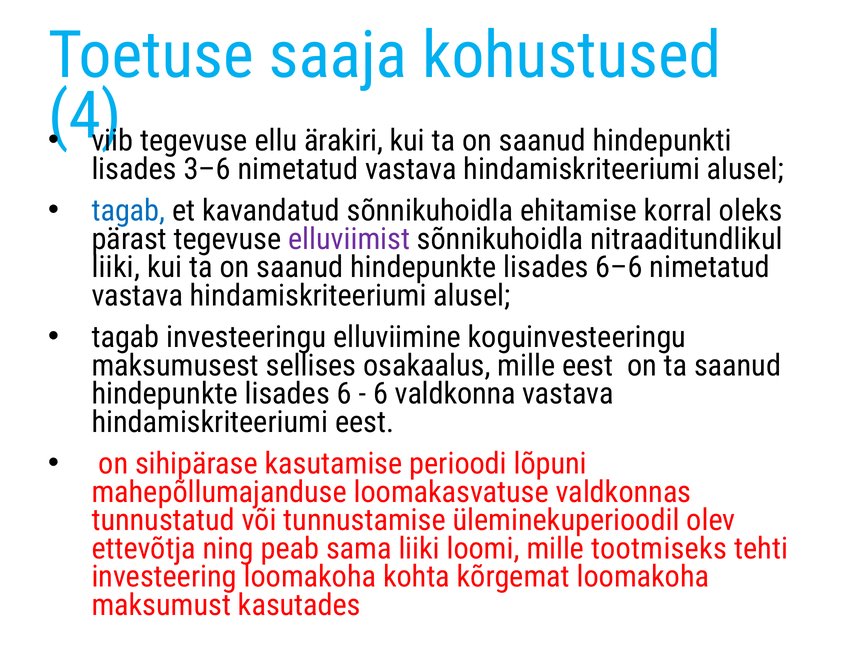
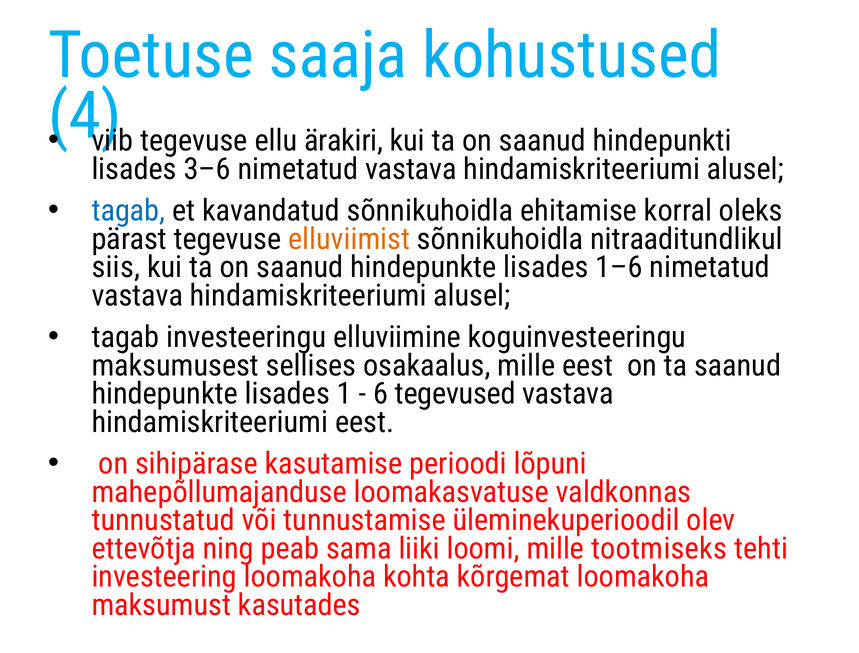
elluviimist colour: purple -> orange (349, 239)
liiki: liiki -> siis (116, 267)
6–6: 6–6 -> 1–6 (619, 267)
lisades 6: 6 -> 1 (344, 394)
valdkonna: valdkonna -> tegevused (455, 394)
